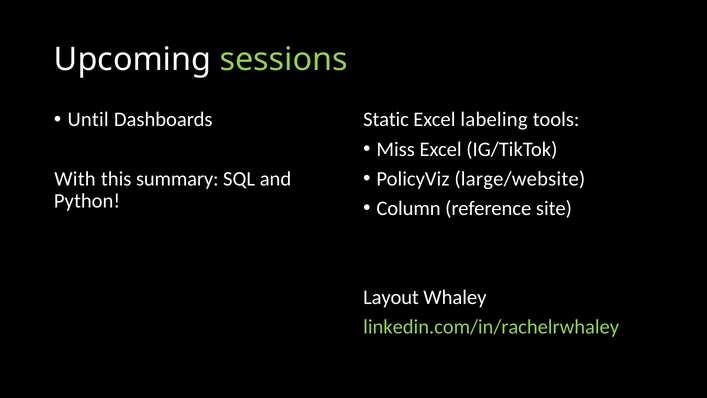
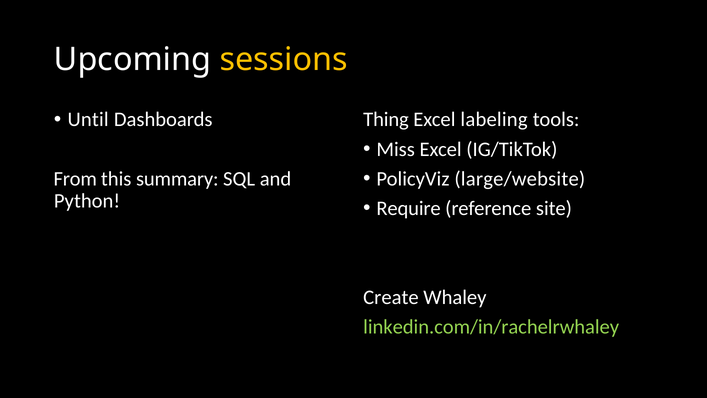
sessions colour: light green -> yellow (284, 59)
Static: Static -> Thing (386, 119)
With: With -> From (75, 179)
Column: Column -> Require (409, 208)
Layout: Layout -> Create (391, 297)
